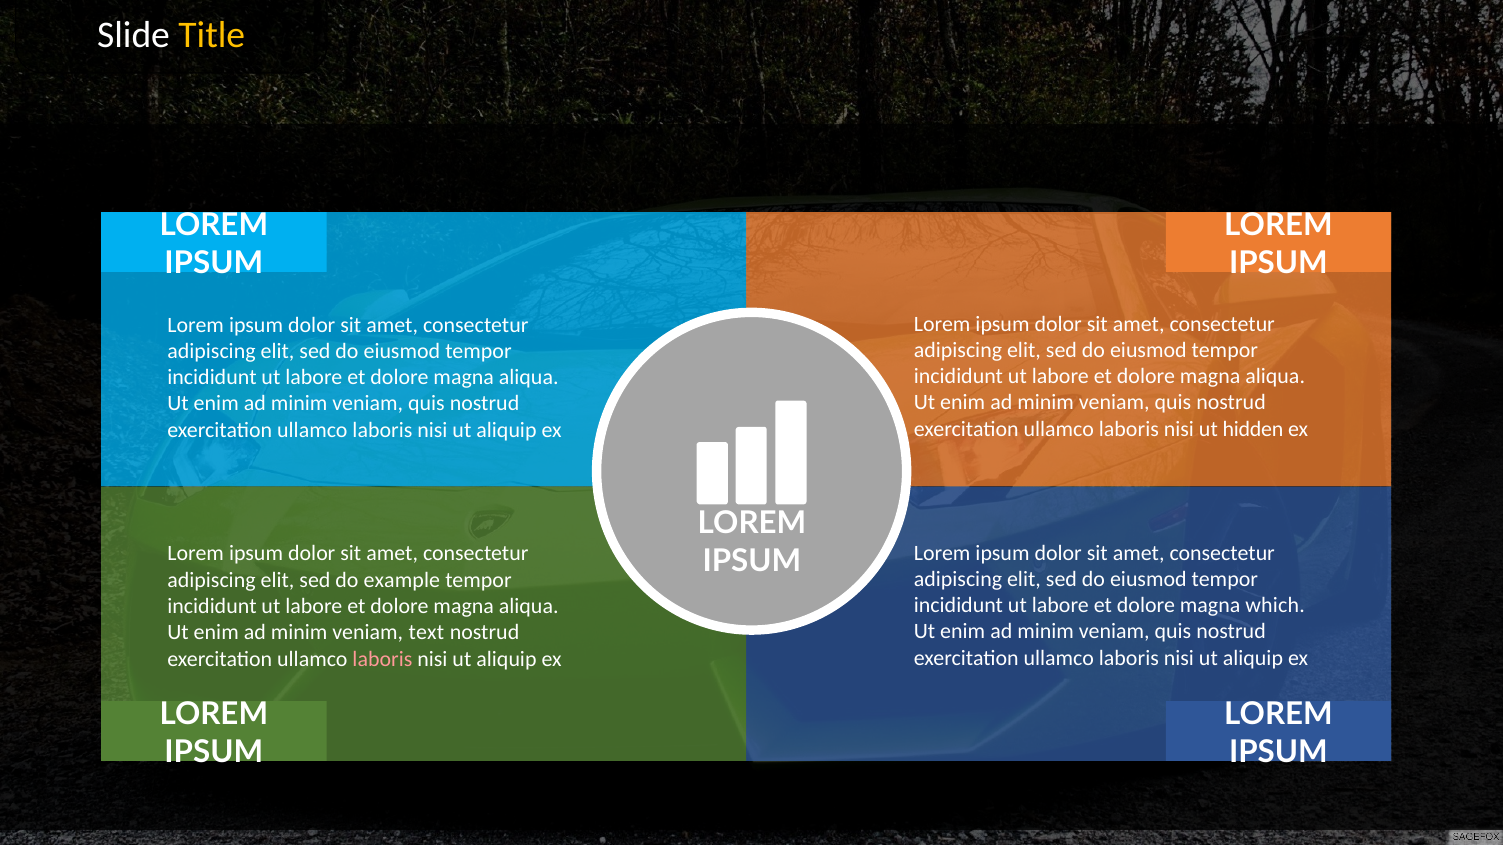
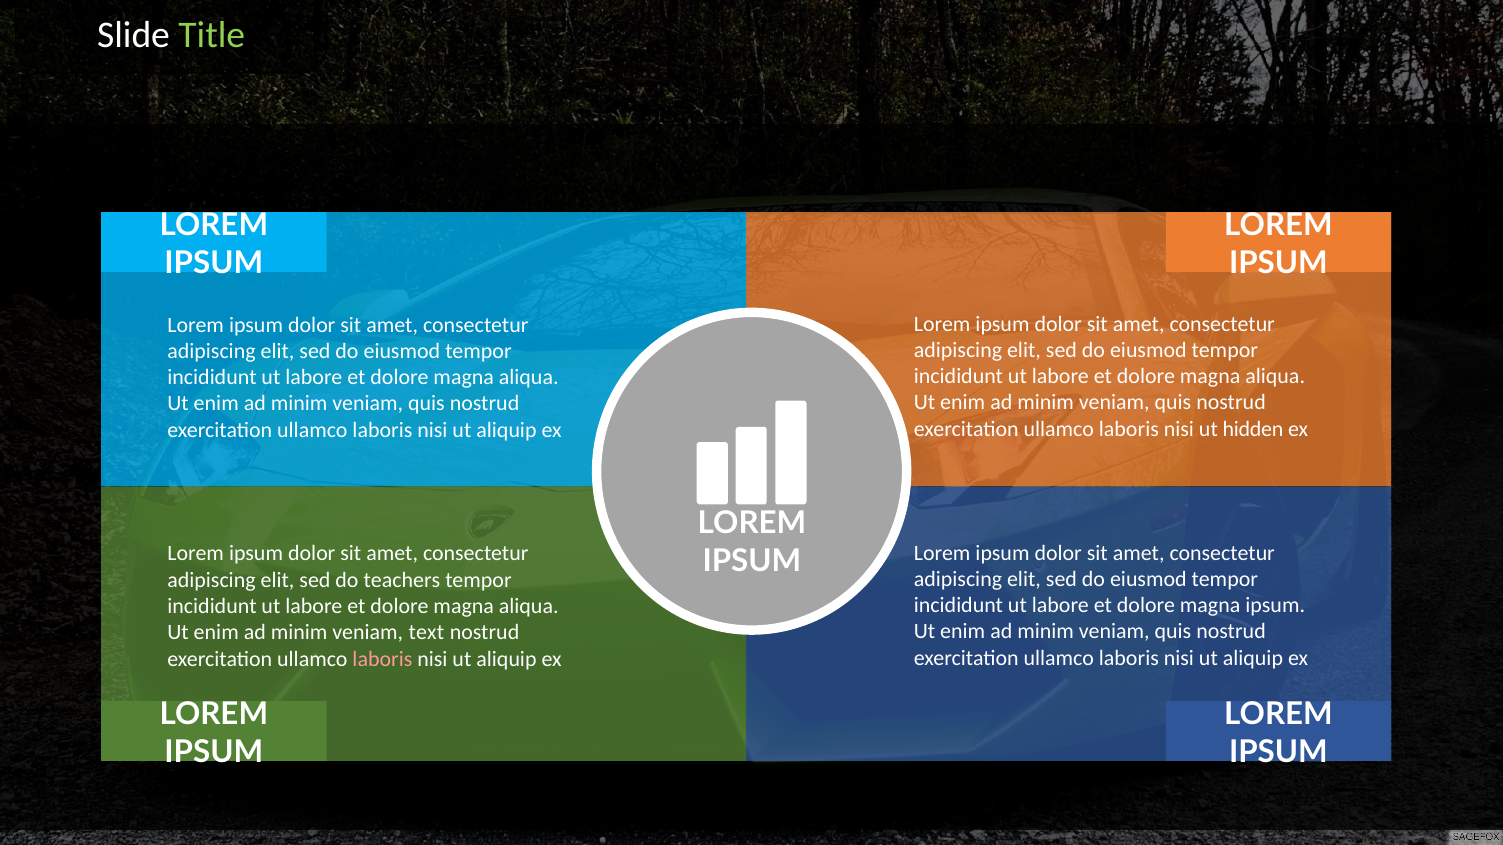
Title colour: yellow -> light green (212, 35)
example: example -> teachers (402, 580)
magna which: which -> ipsum (1275, 606)
